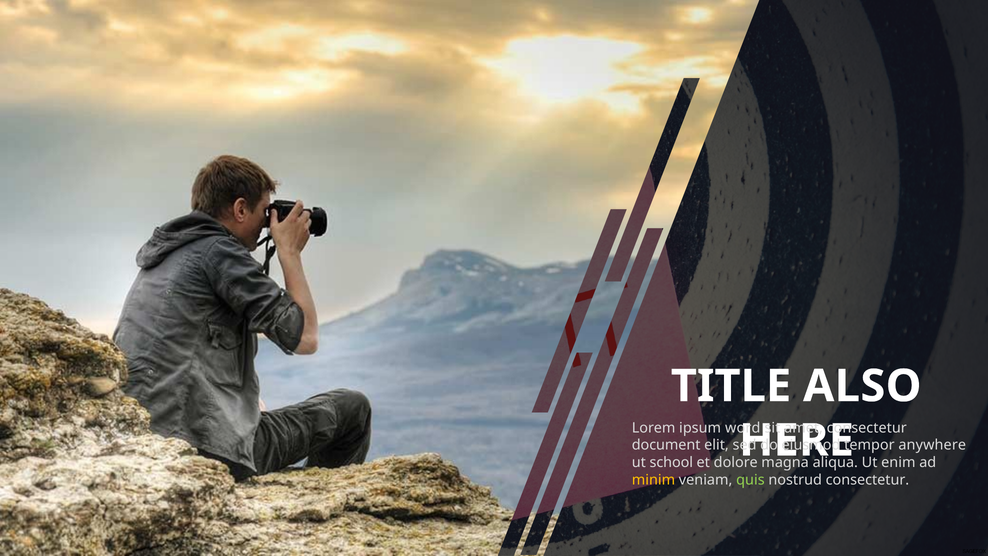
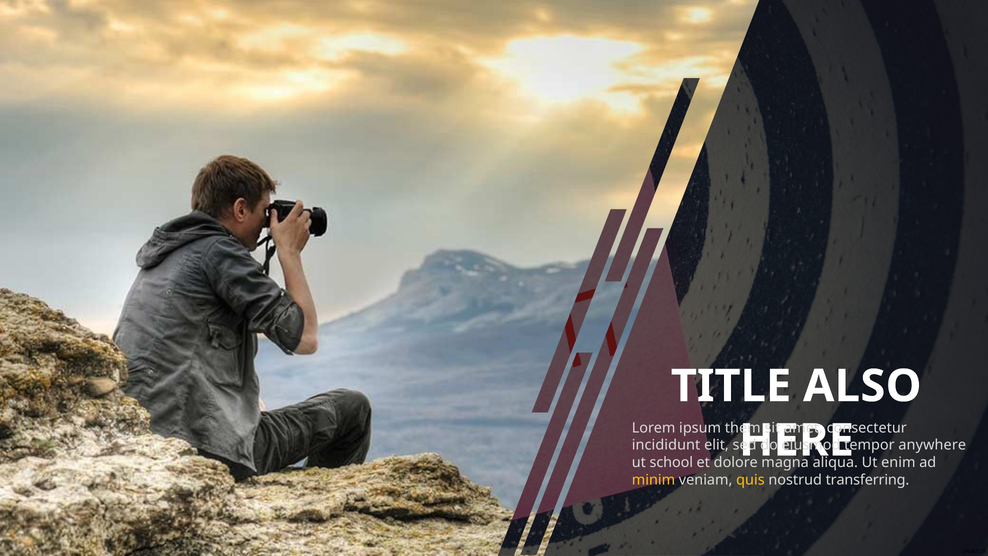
word: word -> them (743, 428)
document: document -> incididunt (666, 445)
quis colour: light green -> yellow (750, 480)
nostrud consectetur: consectetur -> transferring (867, 480)
